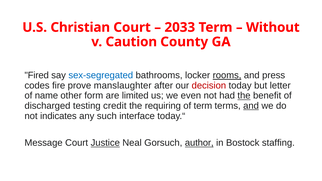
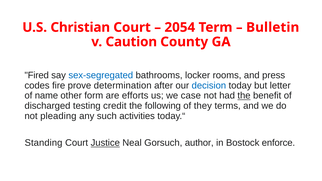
2033: 2033 -> 2054 (180, 27)
Without: Without -> Bulletin (273, 27)
rooms underline: present -> none (227, 75)
manslaughter: manslaughter -> determination (123, 86)
decision colour: red -> blue (209, 86)
limited: limited -> efforts (135, 96)
even: even -> case (191, 96)
requiring: requiring -> following (163, 106)
of term: term -> they (203, 106)
and underline: present -> none (251, 106)
indicates: indicates -> pleading (58, 116)
interface: interface -> activities (137, 116)
Message: Message -> Standing (44, 143)
author underline: present -> none (199, 143)
staffing: staffing -> enforce (278, 143)
